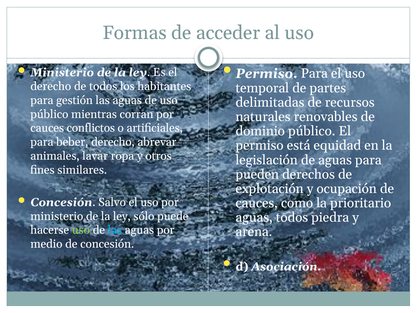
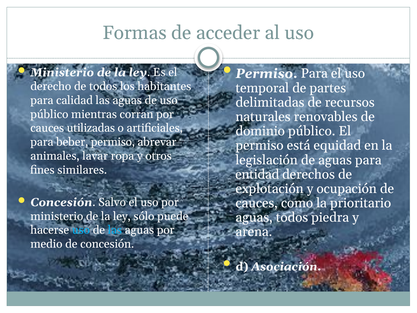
gestión: gestión -> calidad (75, 100)
conflictos: conflictos -> utilizadas (91, 128)
beber derecho: derecho -> permiso (113, 142)
pueden: pueden -> entidad (257, 174)
uso colour: light green -> light blue (81, 230)
